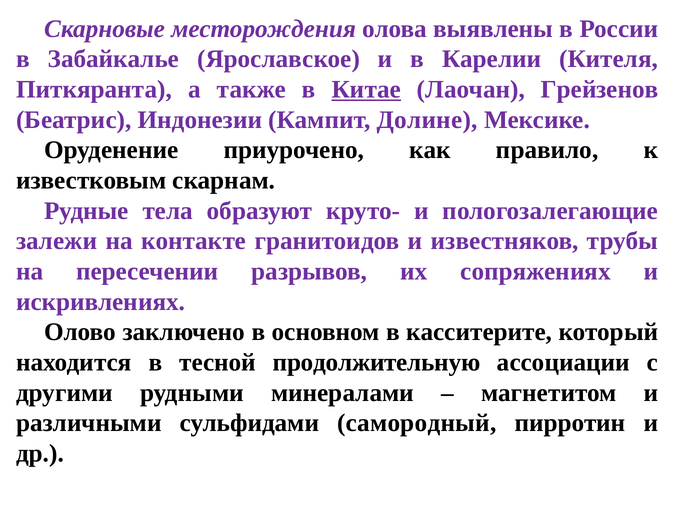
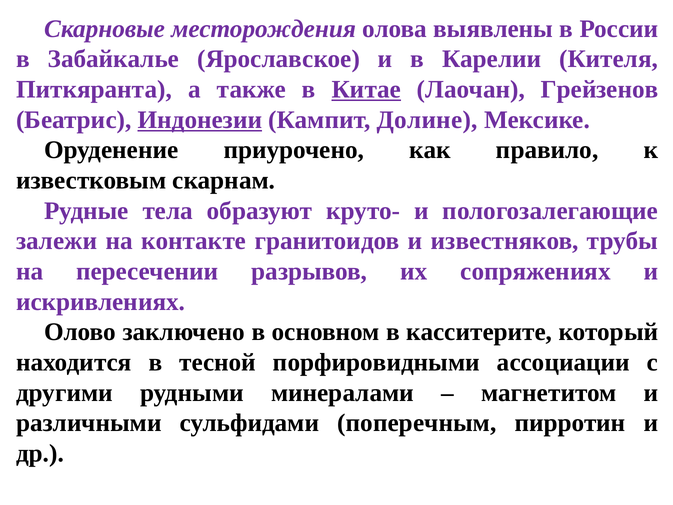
Индонезии underline: none -> present (200, 120)
продолжительную: продолжительную -> порфировидными (376, 362)
самородный: самородный -> поперечным (417, 423)
